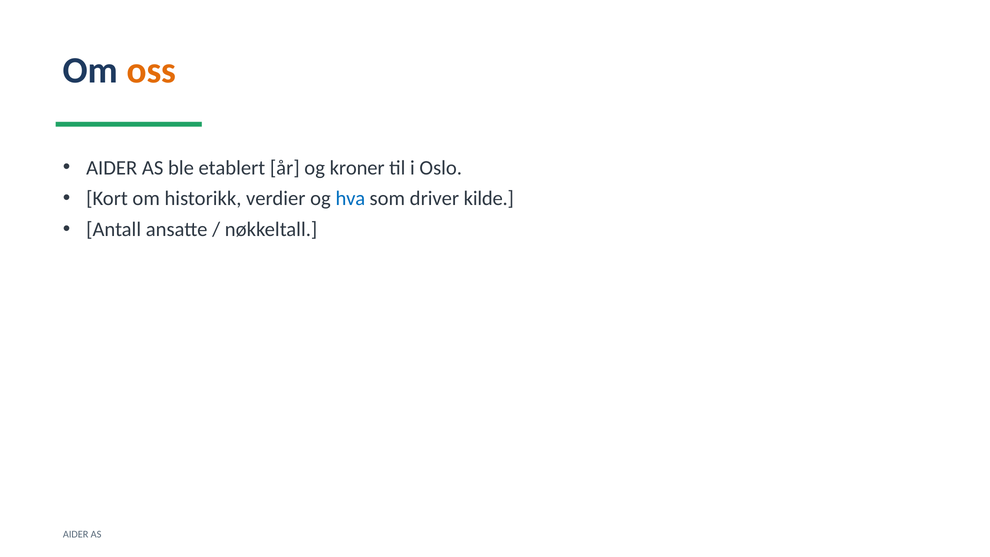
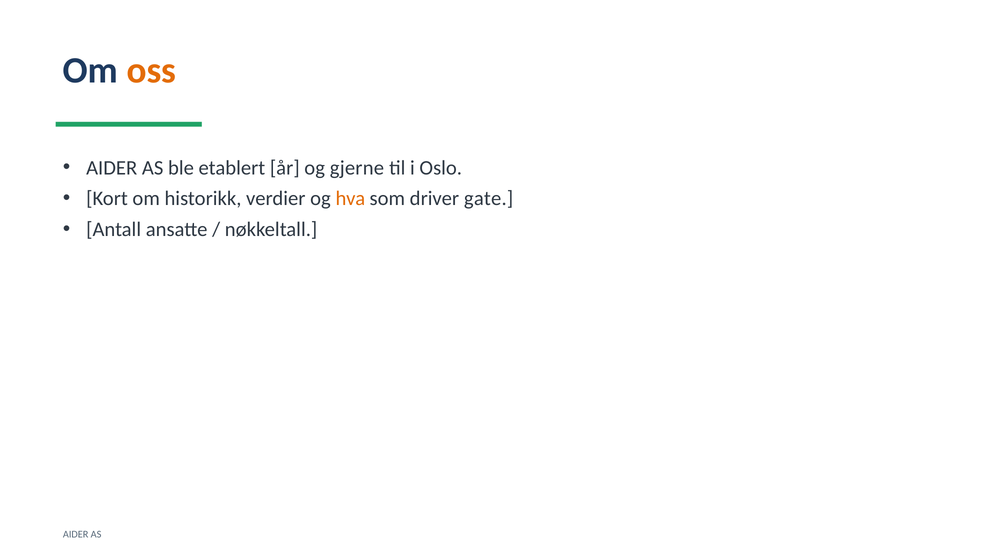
kroner: kroner -> gjerne (357, 168)
hva colour: blue -> orange (350, 199)
kilde: kilde -> gate (489, 199)
